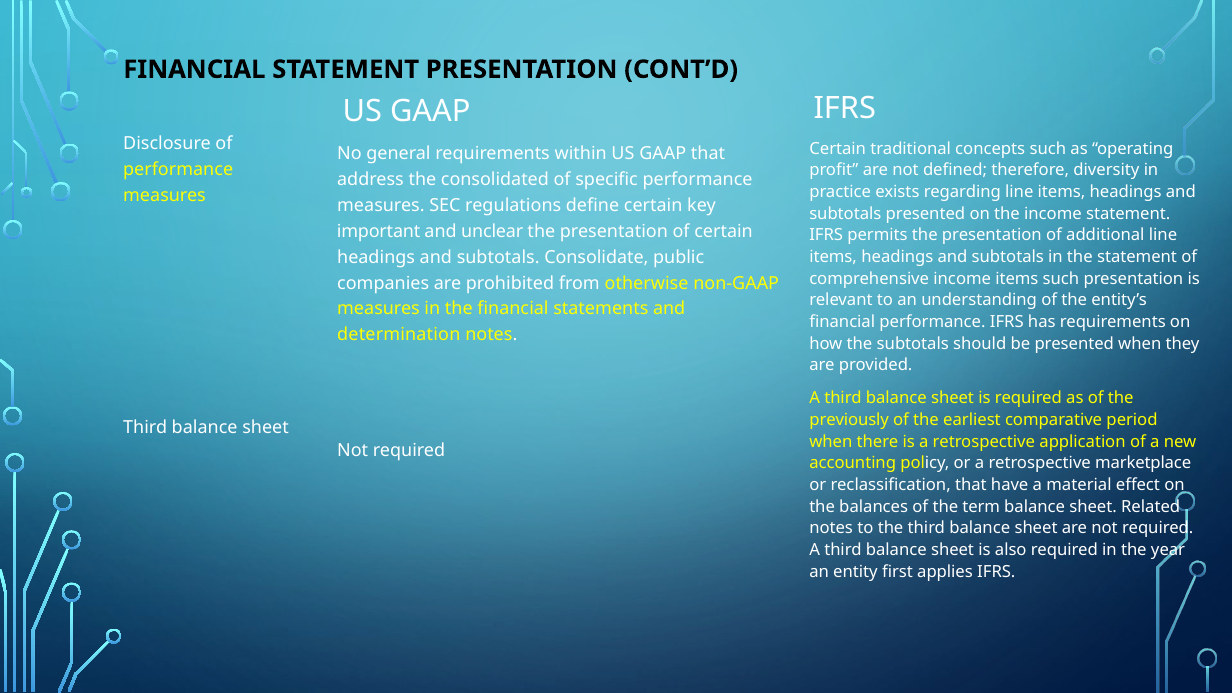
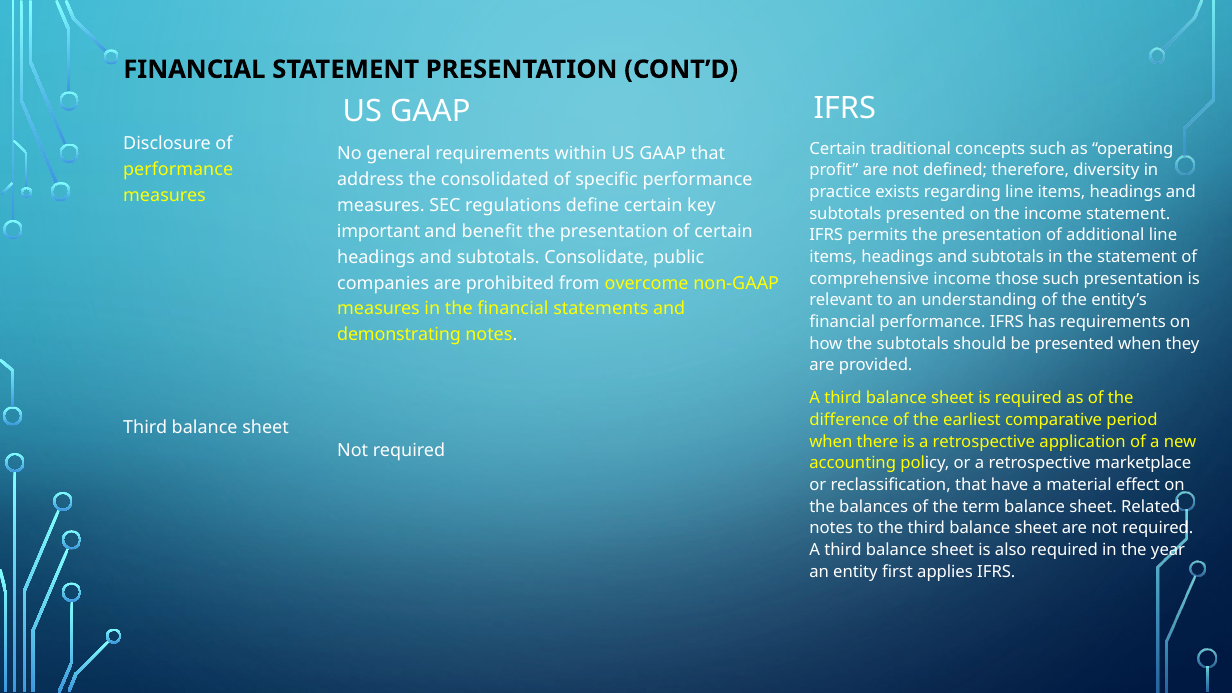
unclear: unclear -> benefit (492, 231)
income items: items -> those (1017, 279)
otherwise: otherwise -> overcome (647, 283)
determination: determination -> demonstrating (399, 335)
previously: previously -> difference (849, 420)
